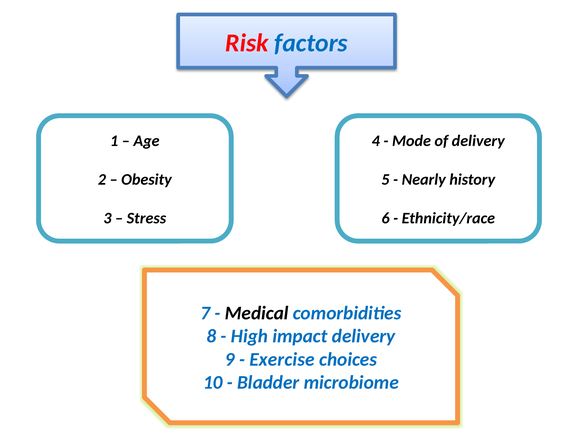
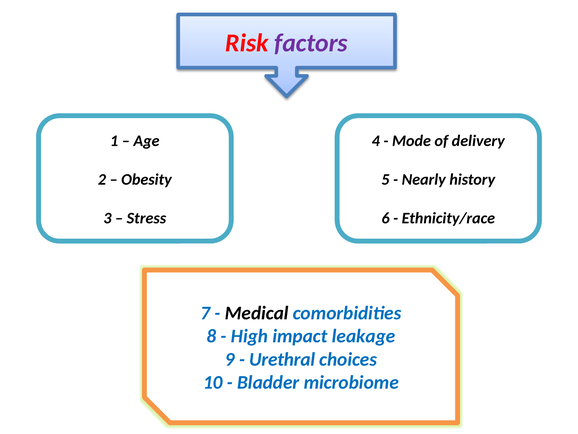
factors colour: blue -> purple (311, 43)
impact delivery: delivery -> leakage (364, 336)
Exercise: Exercise -> Urethral (282, 359)
